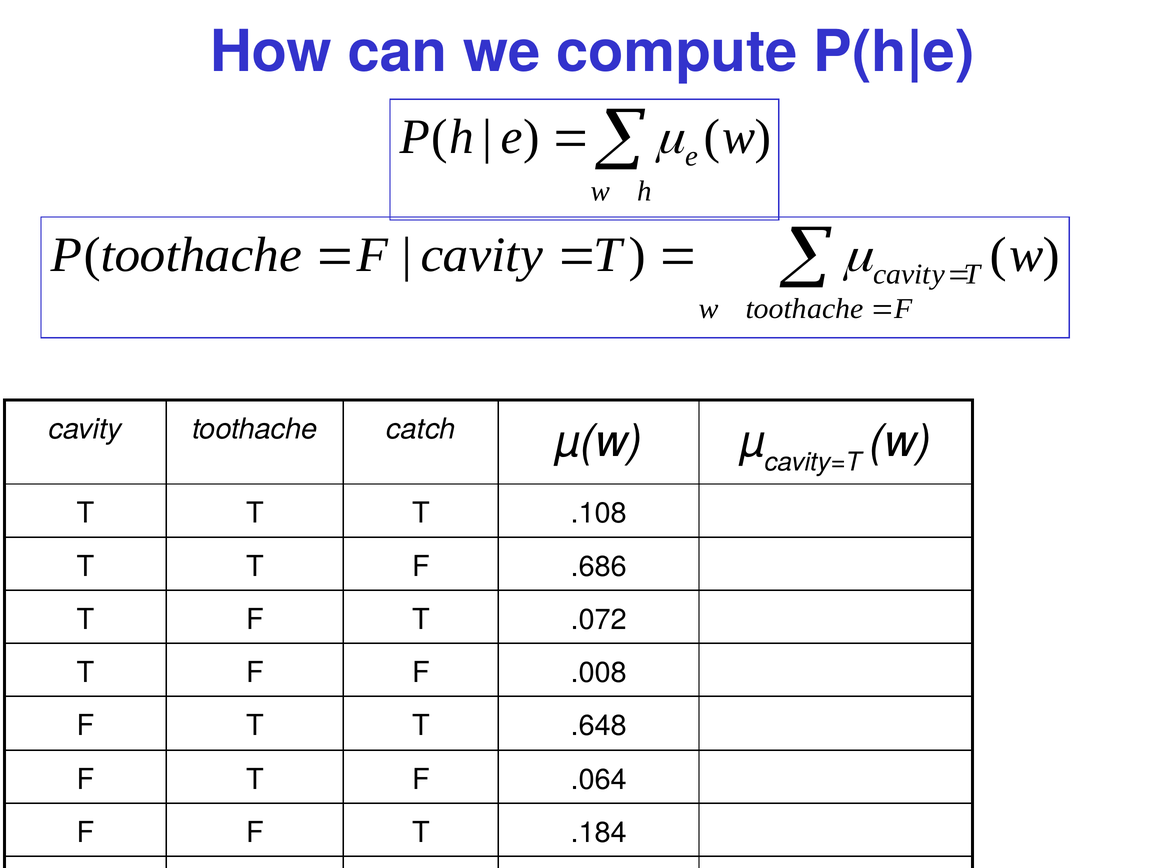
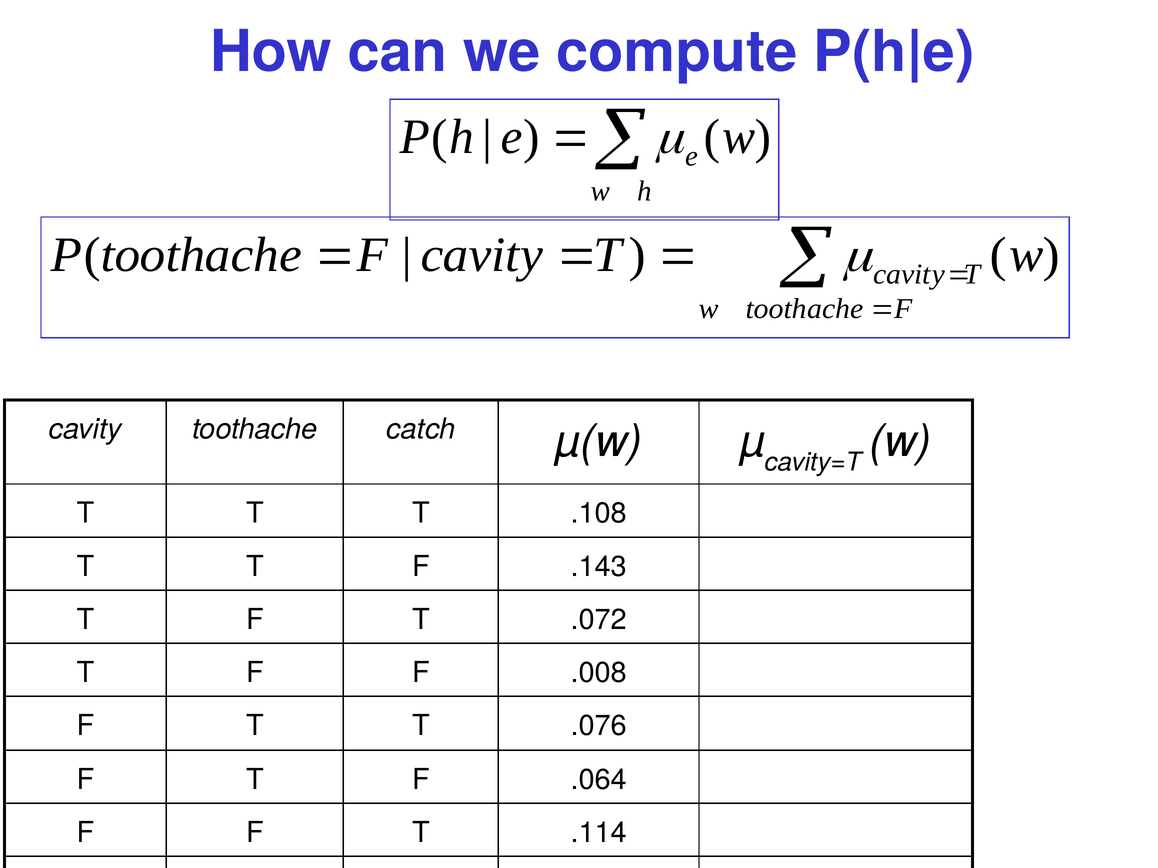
.686: .686 -> .143 (599, 567)
.648: .648 -> .076 (599, 726)
.184: .184 -> .114 (599, 833)
